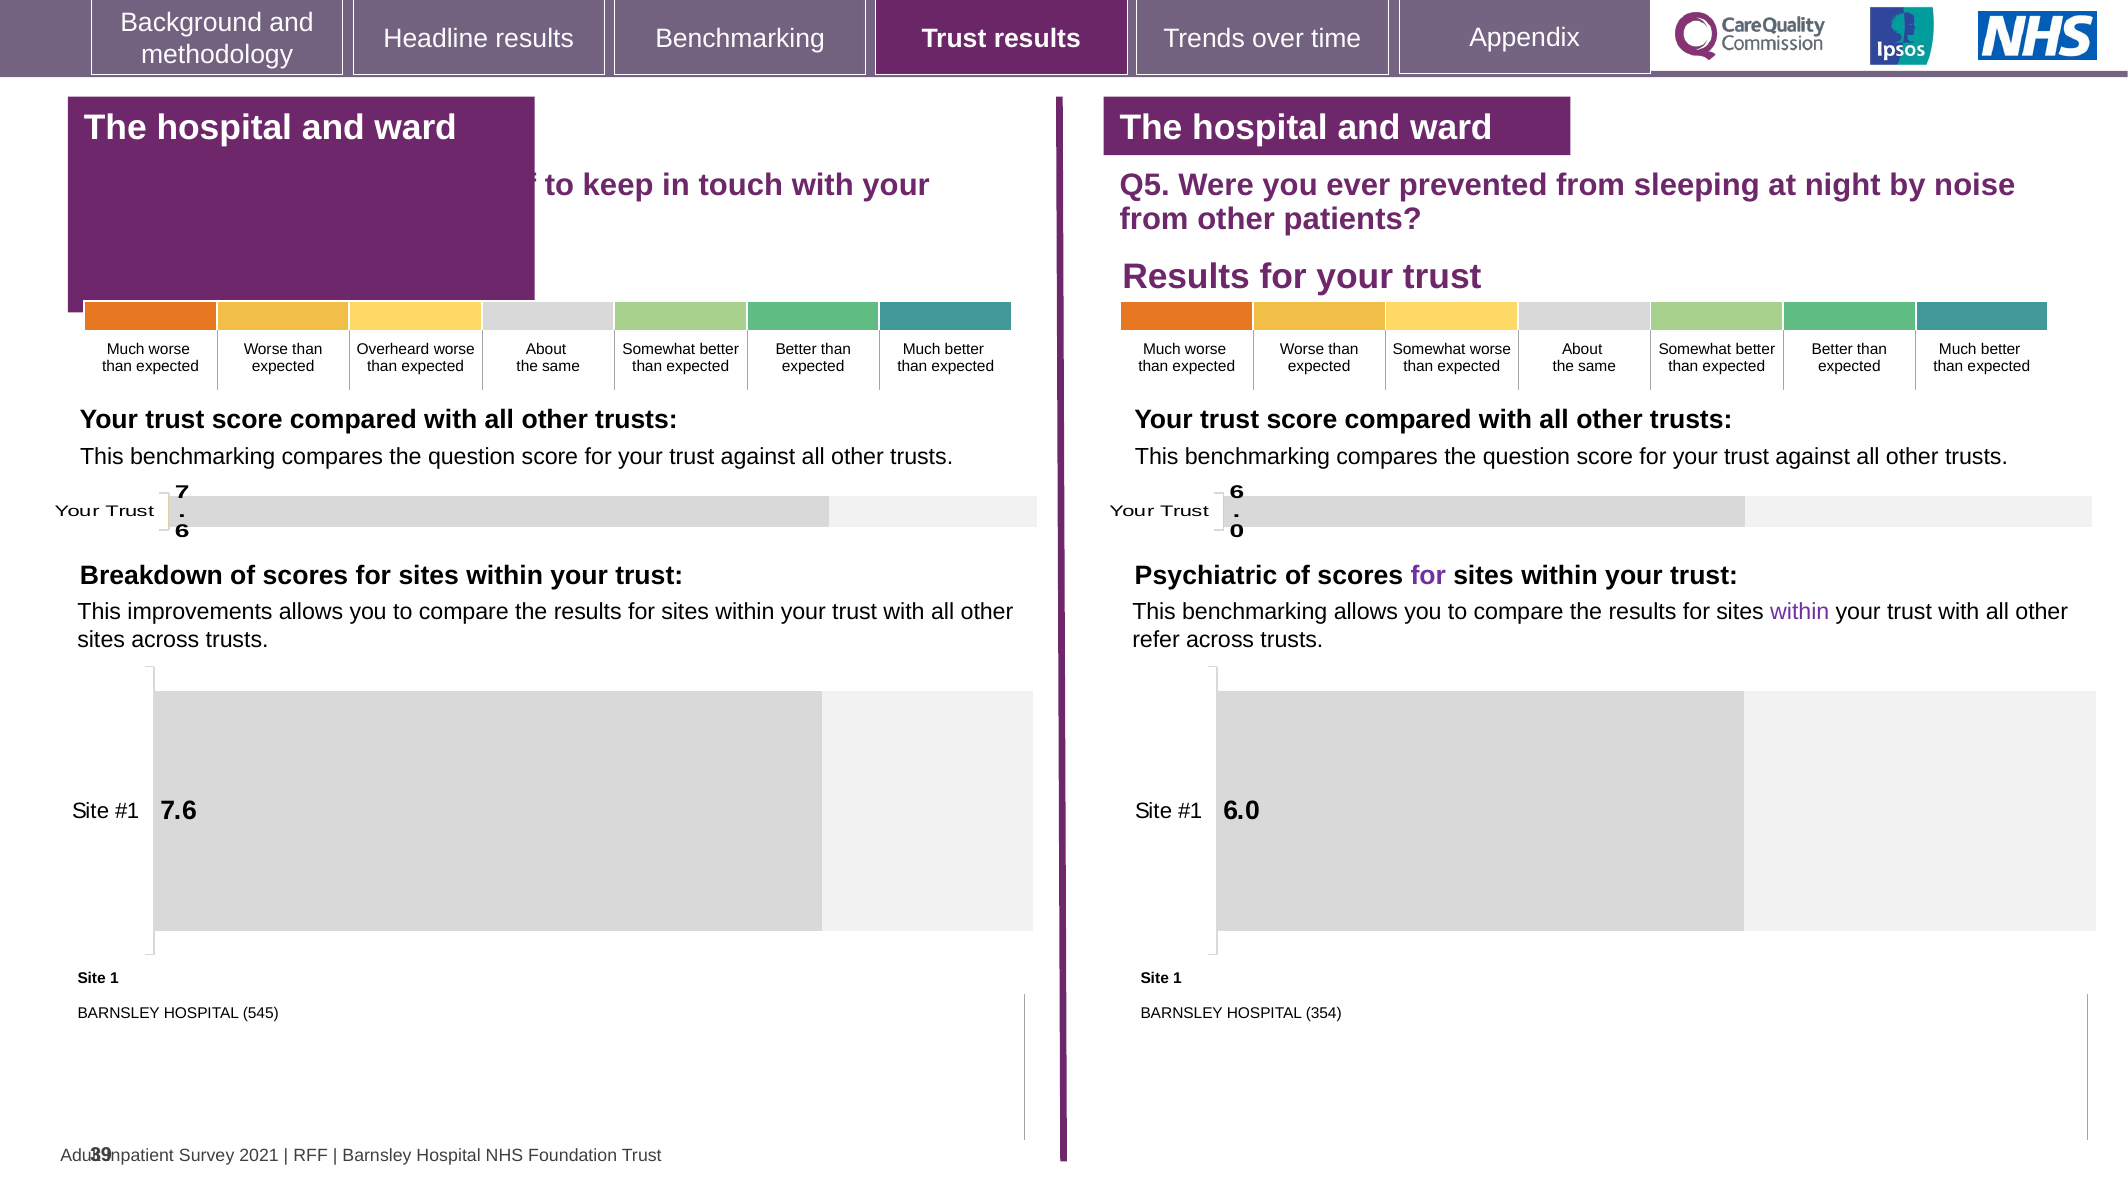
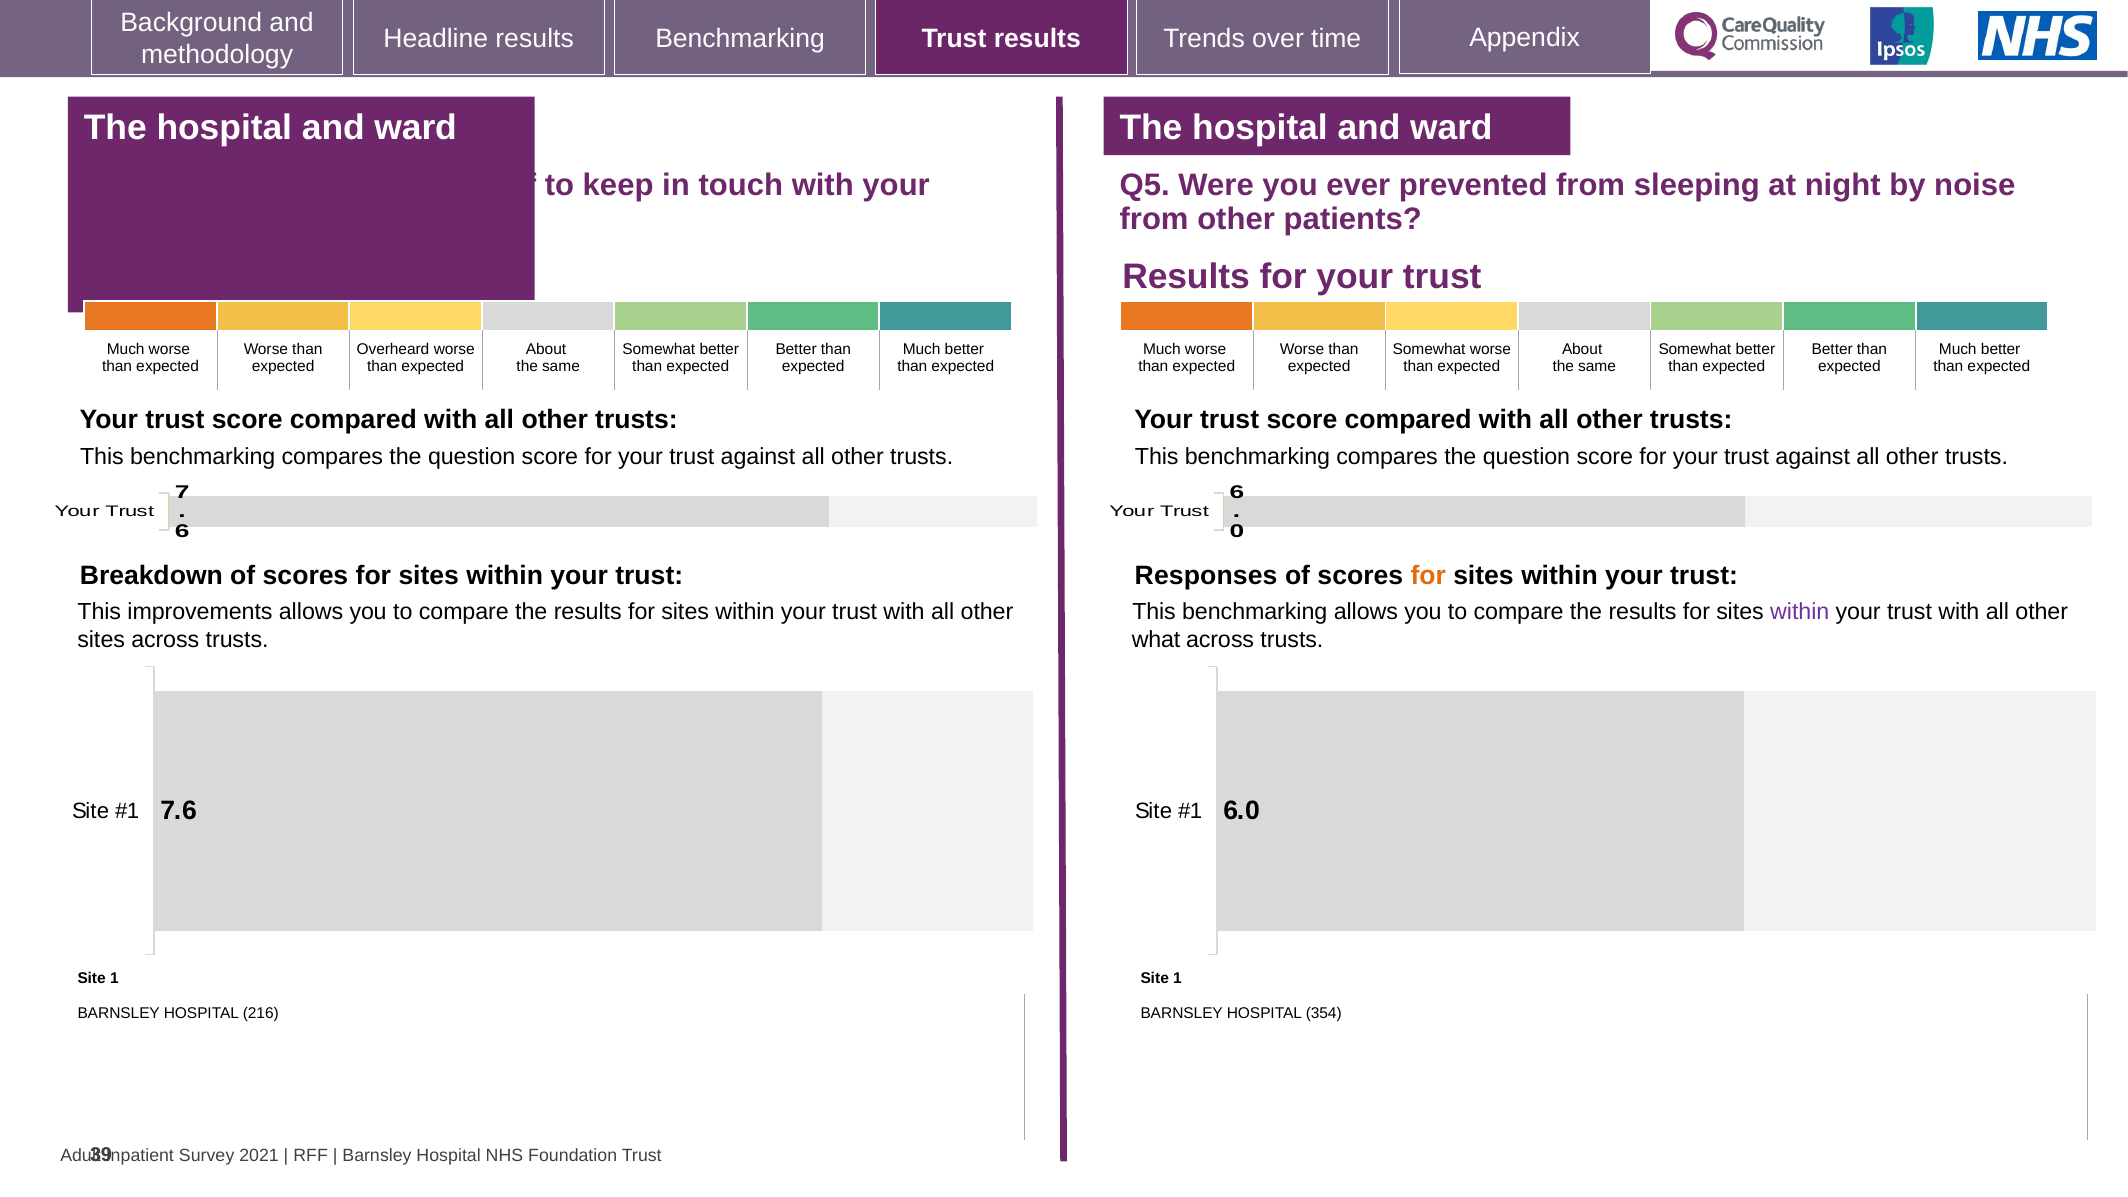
Psychiatric: Psychiatric -> Responses (1206, 576)
for colour: purple -> orange (1428, 576)
refer: refer -> what (1156, 640)
545: 545 -> 216 (261, 1013)
